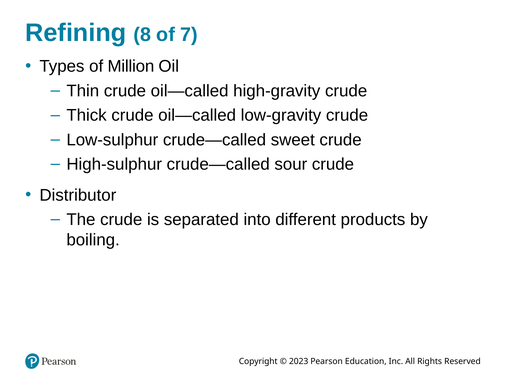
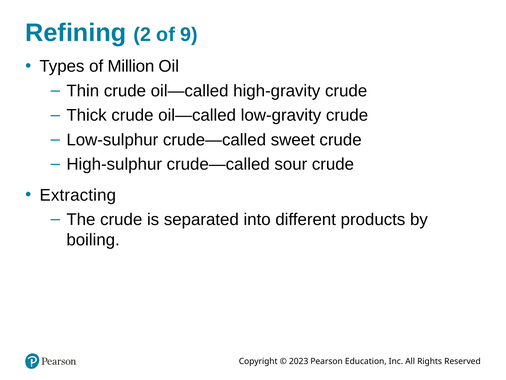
8: 8 -> 2 (142, 35)
7: 7 -> 9 (189, 35)
Distributor: Distributor -> Extracting (78, 195)
